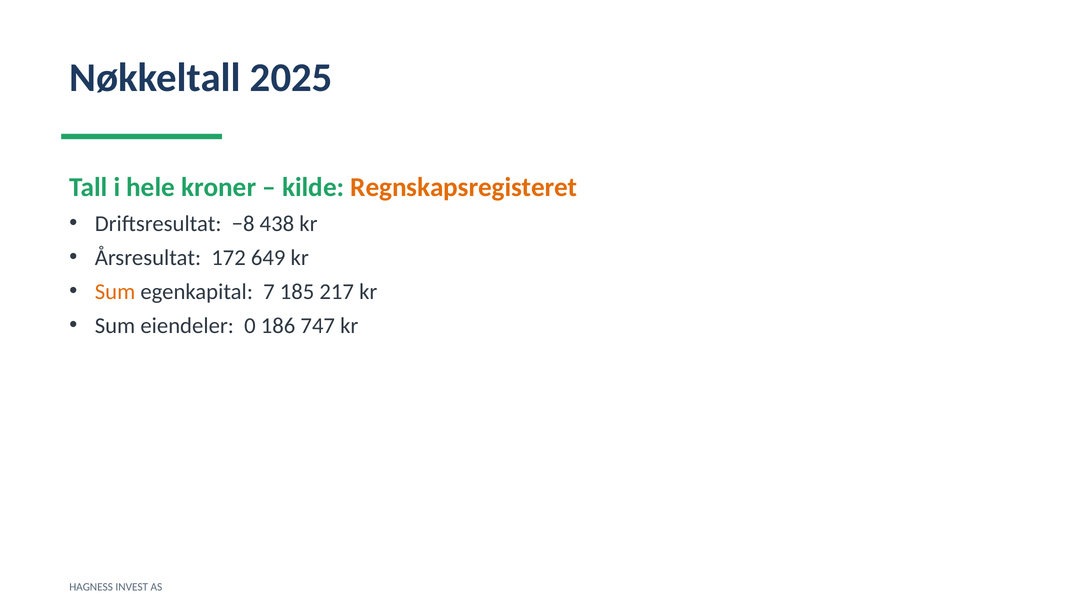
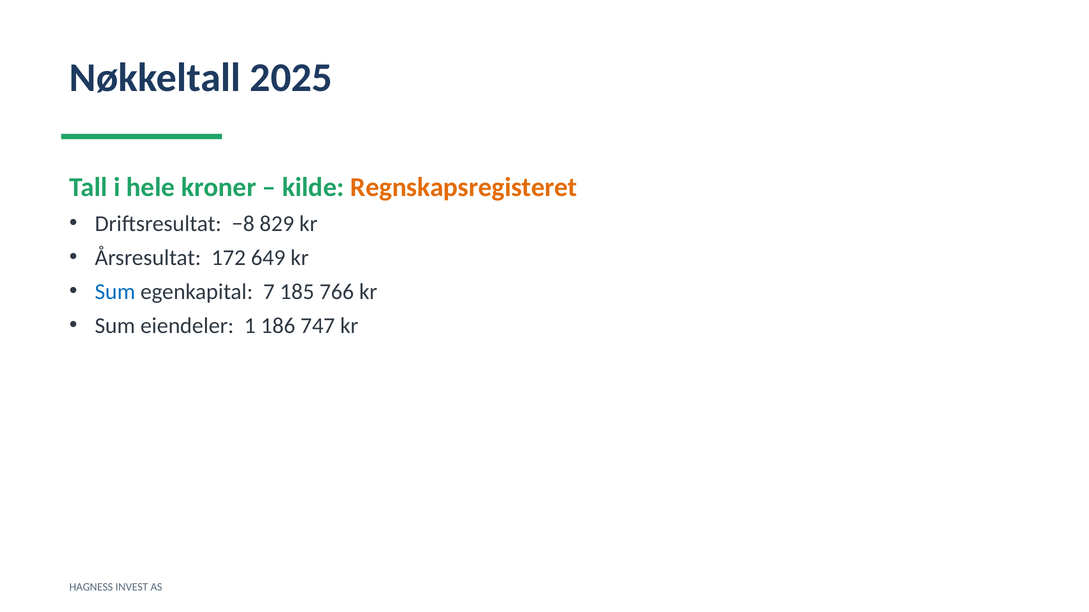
438: 438 -> 829 (277, 224)
Sum colour: orange -> blue (115, 292)
217: 217 -> 766 (337, 292)
0: 0 -> 1 (250, 326)
